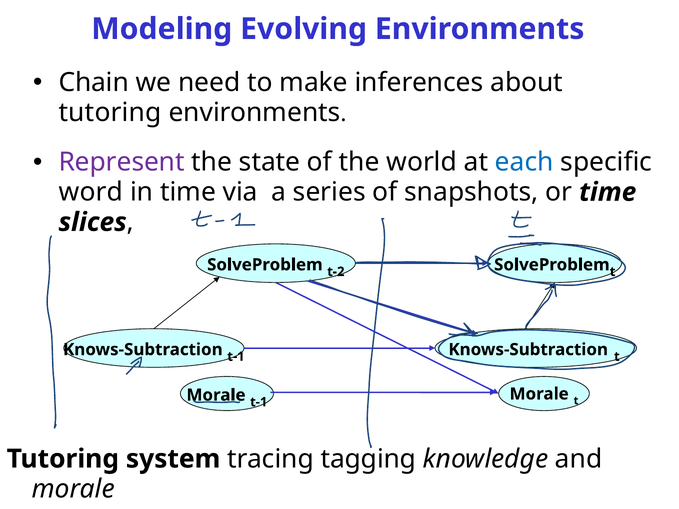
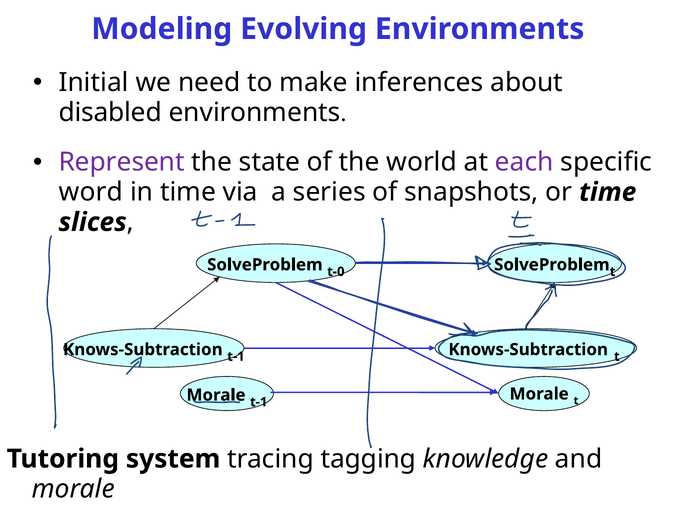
Chain: Chain -> Initial (94, 82)
tutoring: tutoring -> disabled (110, 113)
each colour: blue -> purple (524, 162)
t-2: t-2 -> t-0 (336, 272)
